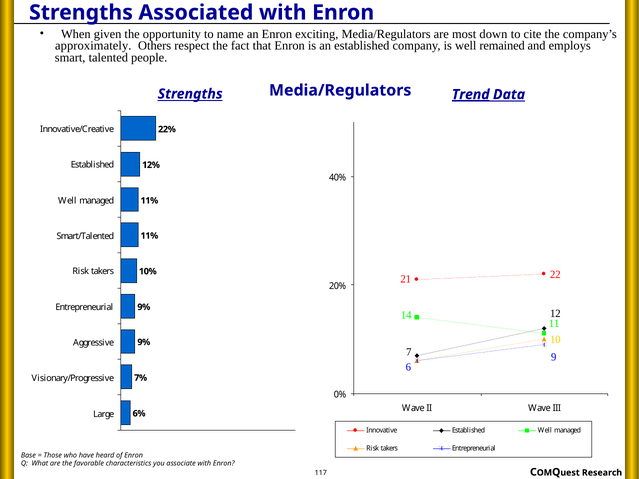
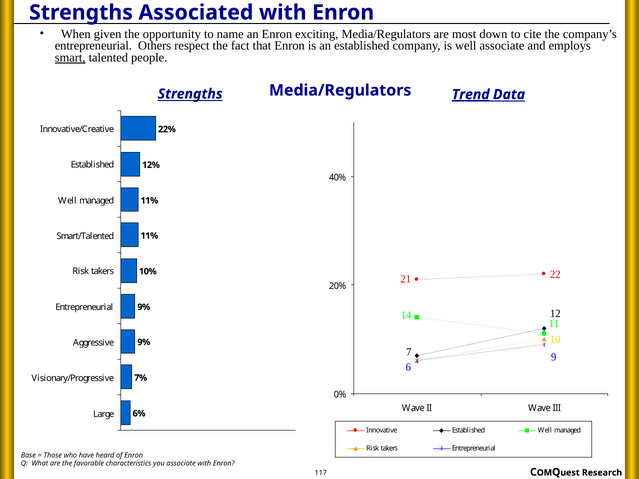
approximately: approximately -> entrepreneurial (93, 46)
well remained: remained -> associate (502, 46)
smart underline: none -> present (70, 58)
